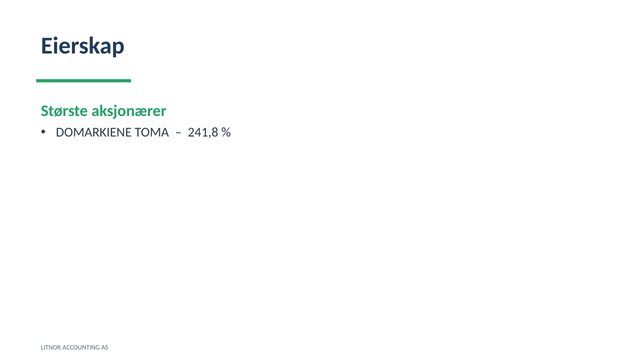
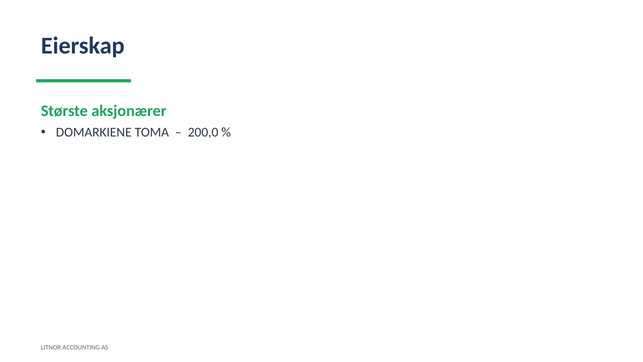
241,8: 241,8 -> 200,0 (203, 132)
